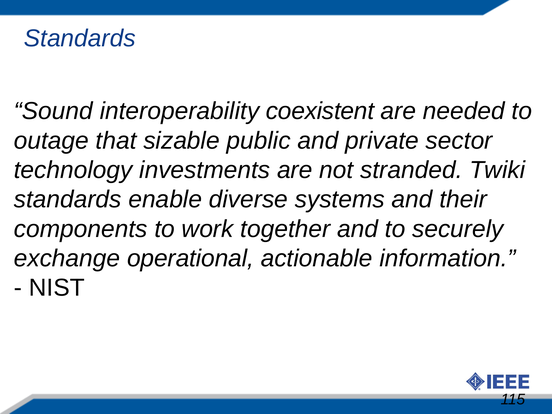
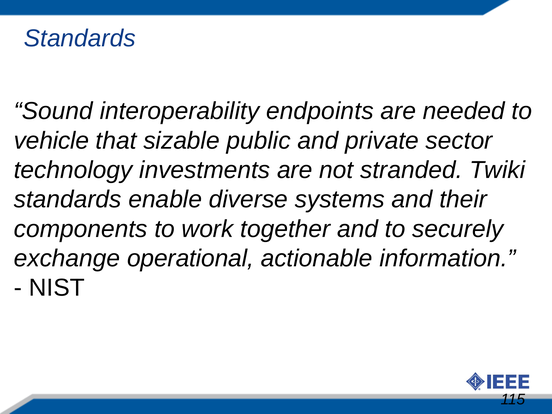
coexistent: coexistent -> endpoints (320, 111)
outage: outage -> vehicle (51, 141)
